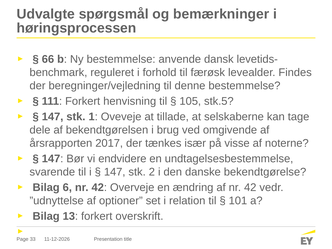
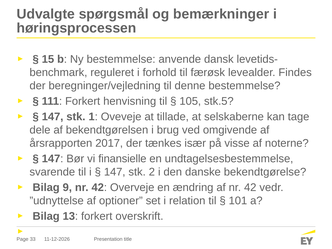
66: 66 -> 15 (48, 59)
endvidere: endvidere -> finansielle (122, 159)
6: 6 -> 9 (67, 188)
